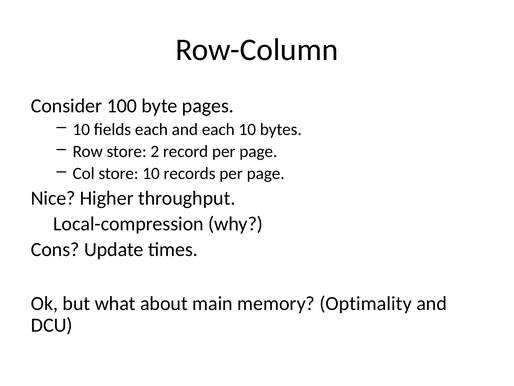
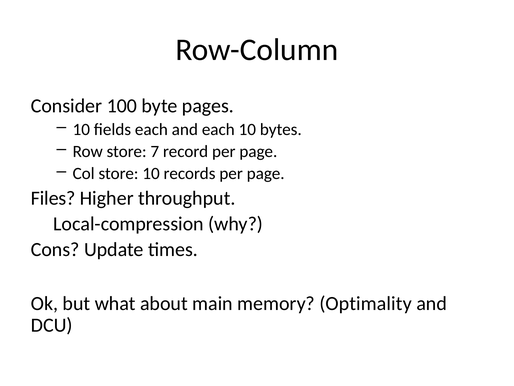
2: 2 -> 7 (155, 151)
Nice: Nice -> Files (53, 198)
